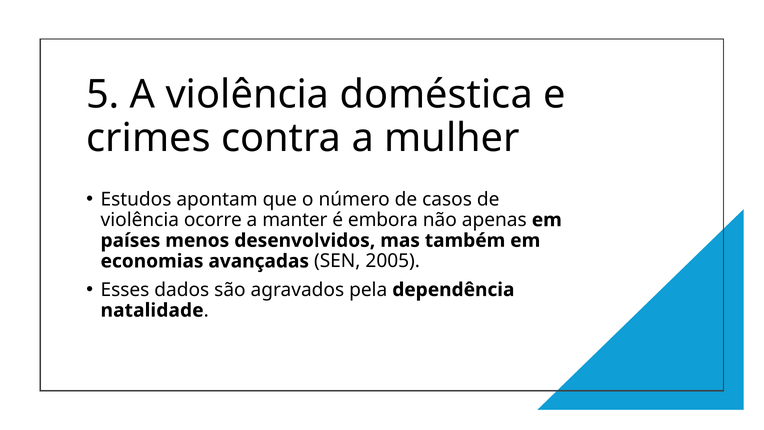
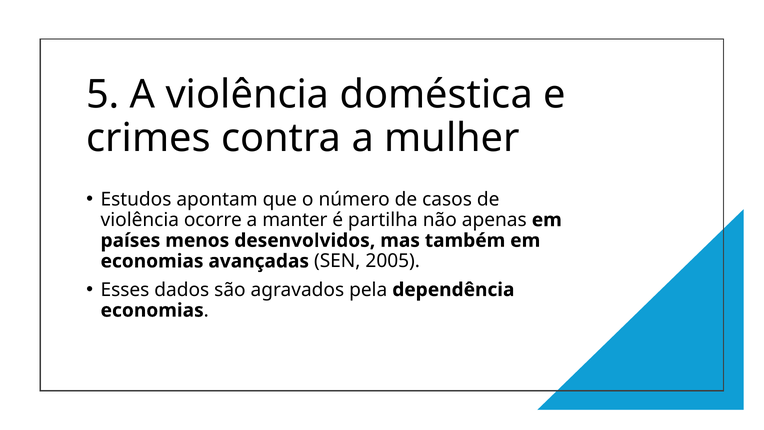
embora: embora -> partilha (383, 220)
natalidade: natalidade -> economias (152, 310)
